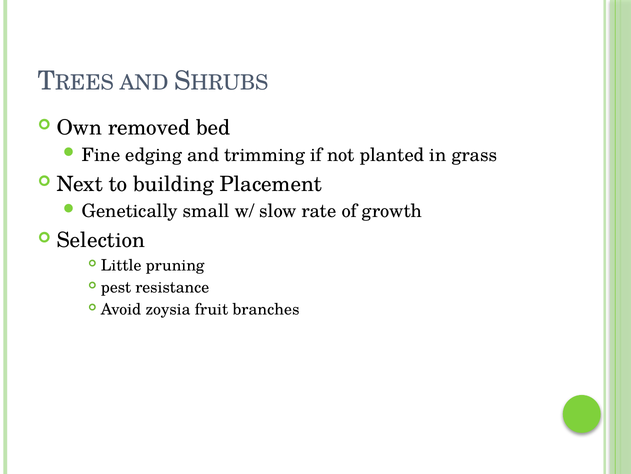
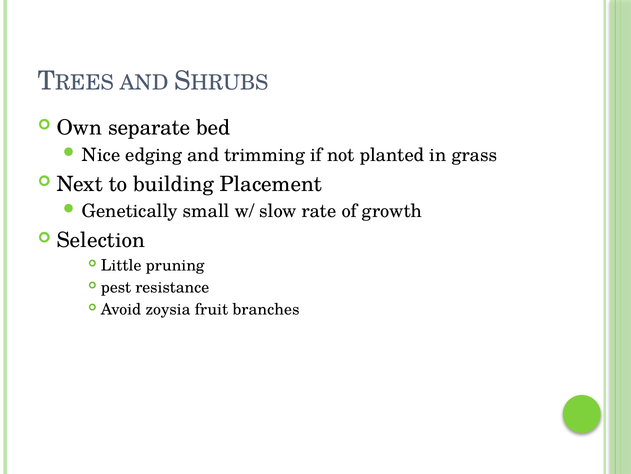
removed: removed -> separate (149, 128)
Fine: Fine -> Nice (101, 155)
